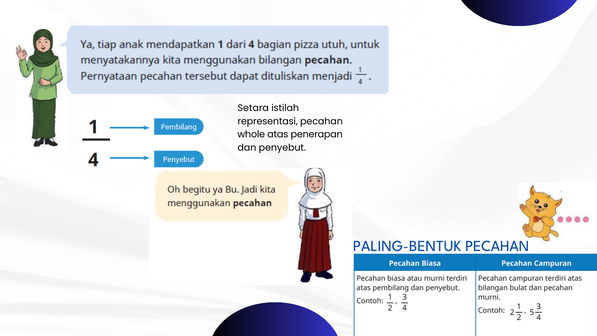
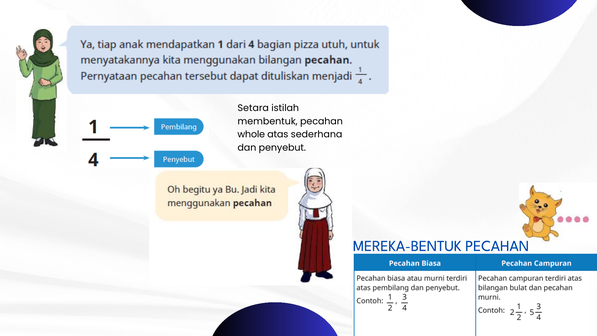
representasi: representasi -> membentuk (268, 121)
penerapan: penerapan -> sederhana (317, 134)
PALING-BENTUK: PALING-BENTUK -> MEREKA-BENTUK (407, 246)
